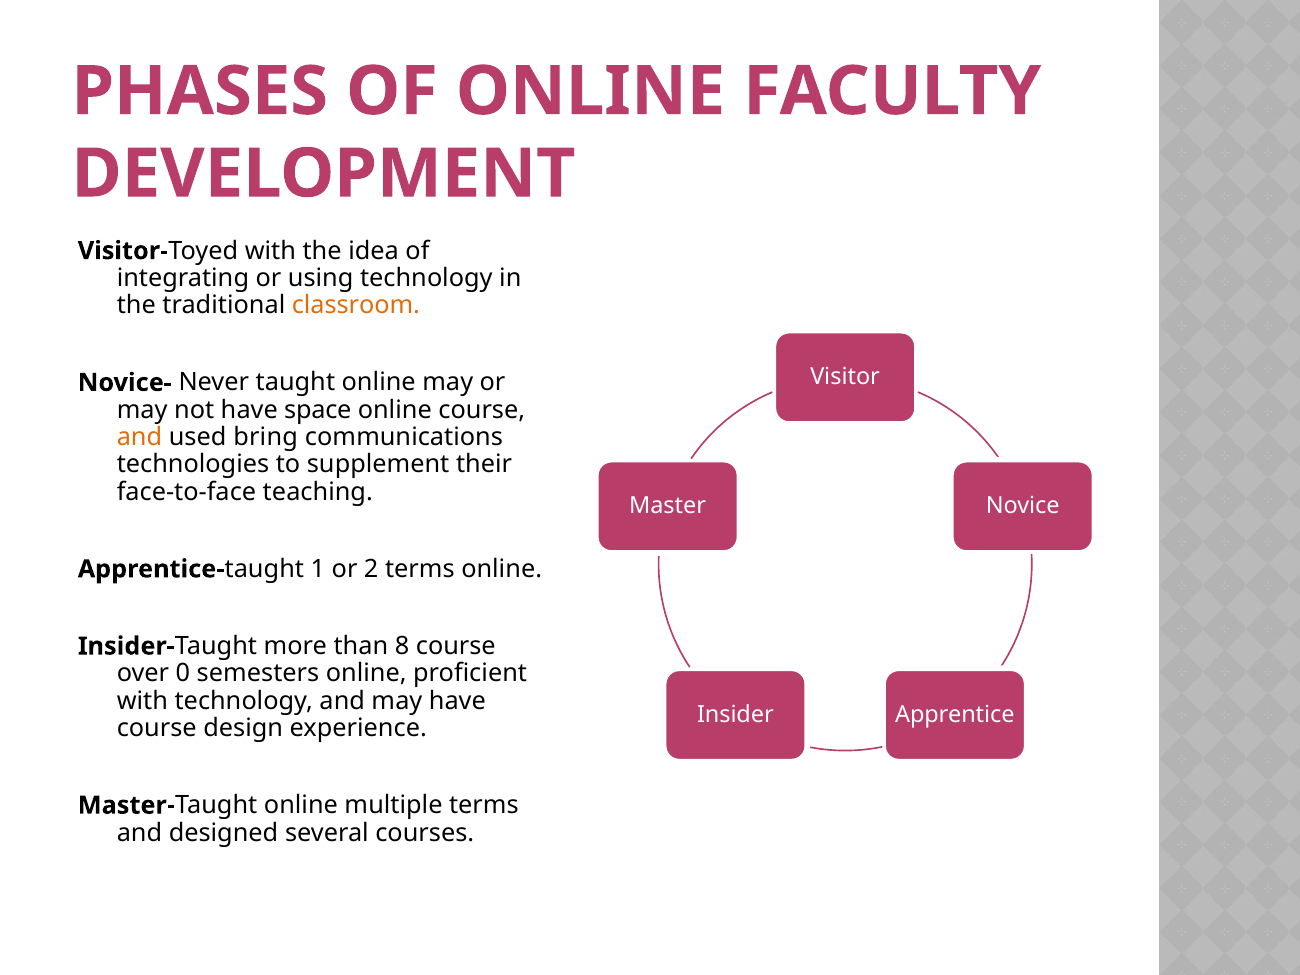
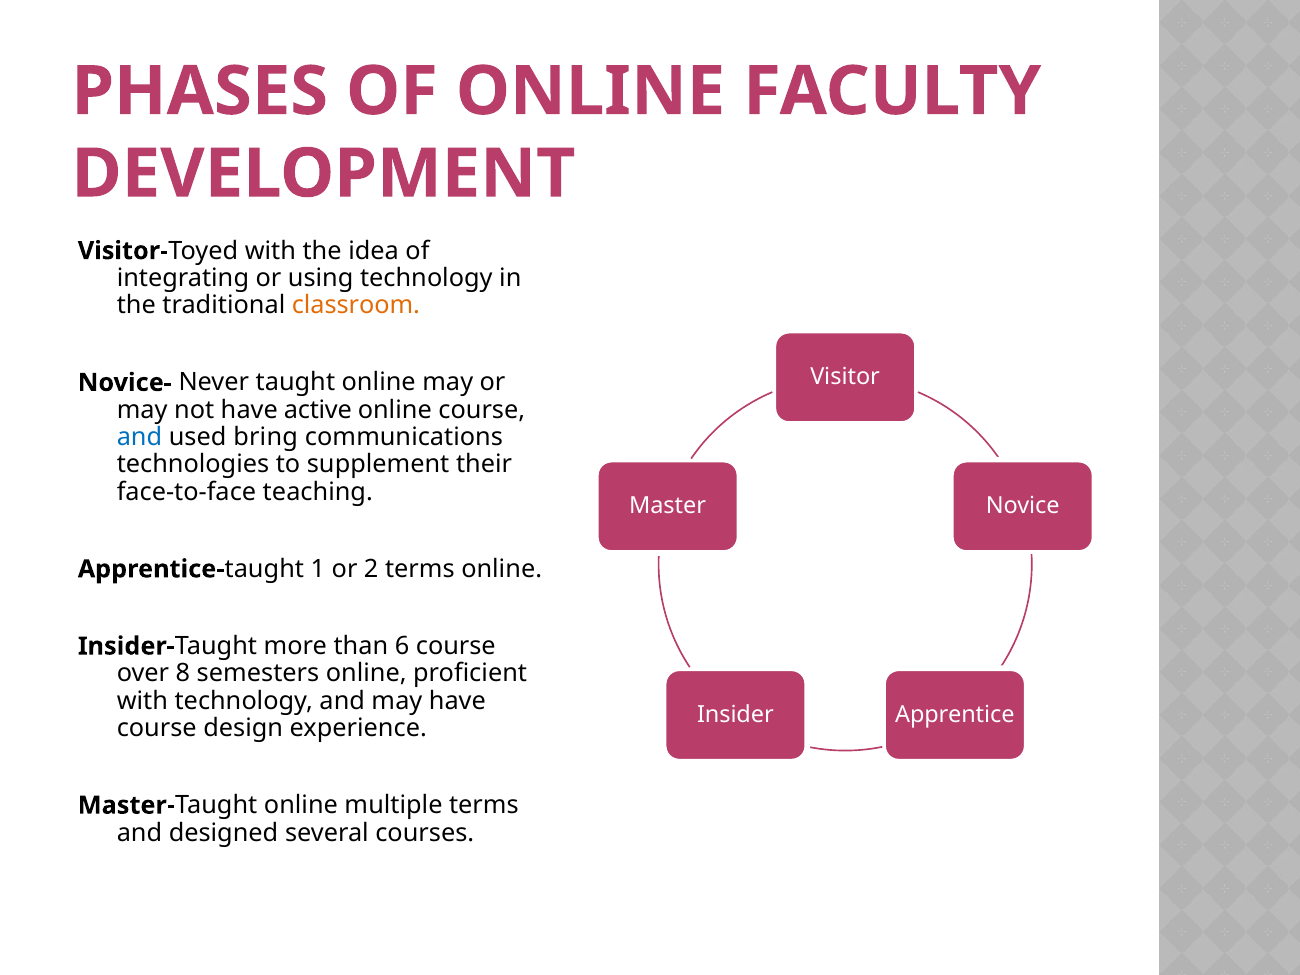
space: space -> active (318, 410)
and colour: orange -> blue (139, 437)
8: 8 -> 6 (402, 646)
0: 0 -> 8 (183, 674)
